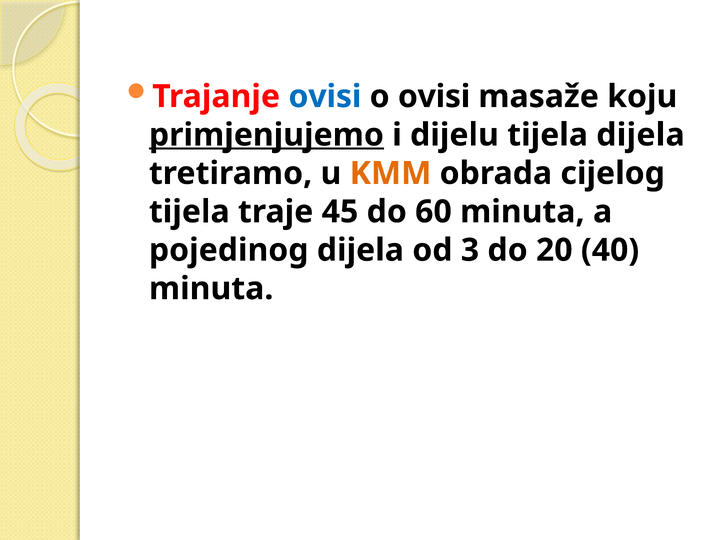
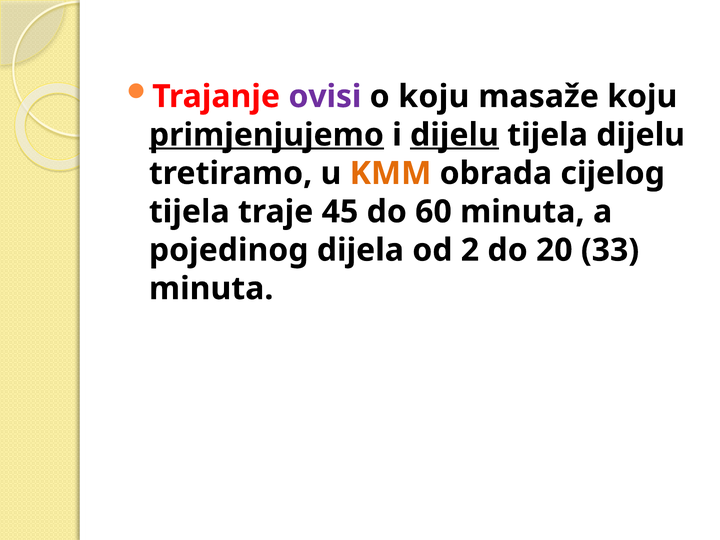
ovisi colour: blue -> purple (325, 97)
o ovisi: ovisi -> koju (434, 97)
dijelu underline: none -> present (454, 135)
tijela dijela: dijela -> dijelu (641, 135)
3: 3 -> 2 (470, 250)
40: 40 -> 33 (610, 250)
